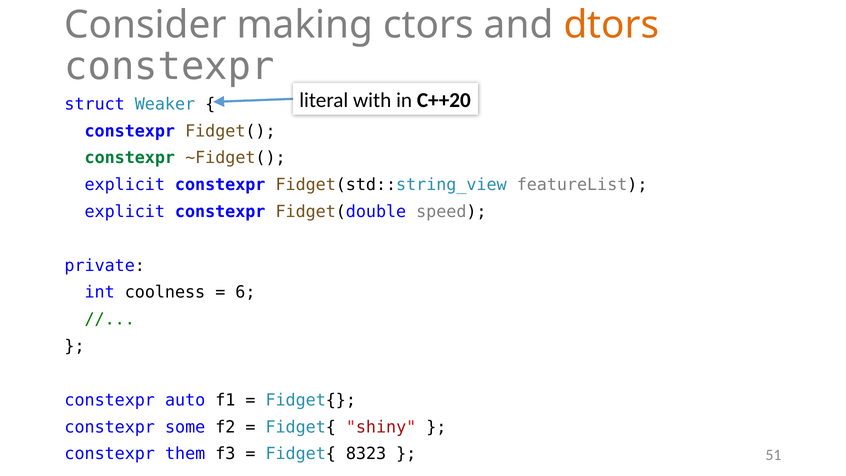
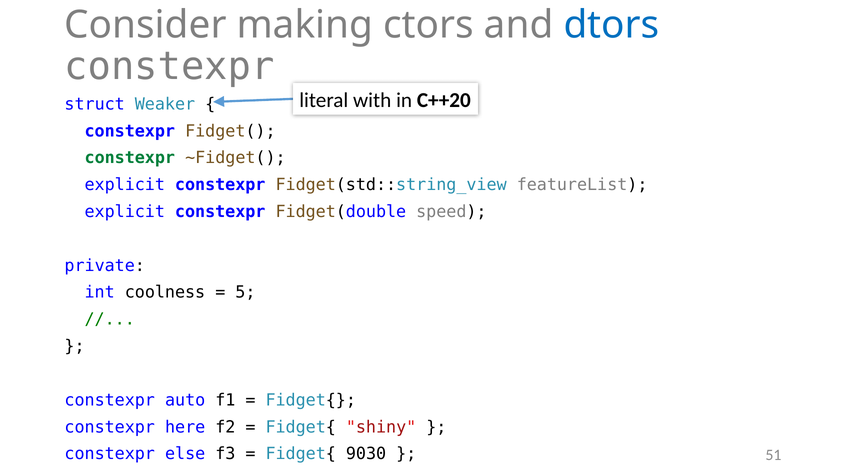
dtors colour: orange -> blue (611, 25)
6: 6 -> 5 (245, 292)
some: some -> here (185, 427)
them: them -> else (185, 454)
8323: 8323 -> 9030 (366, 454)
